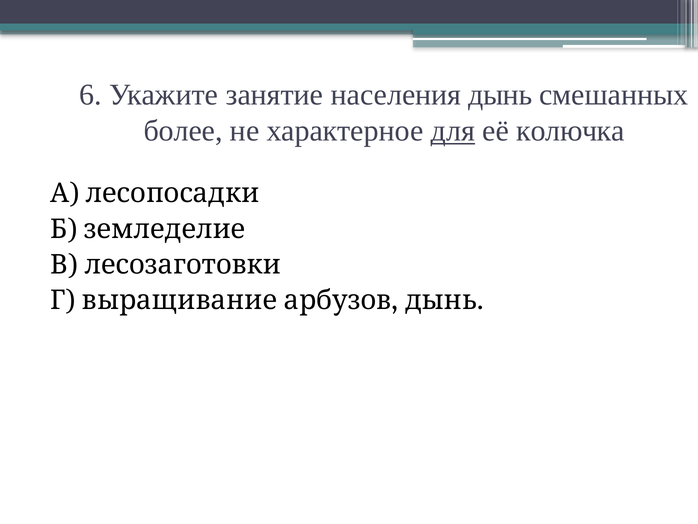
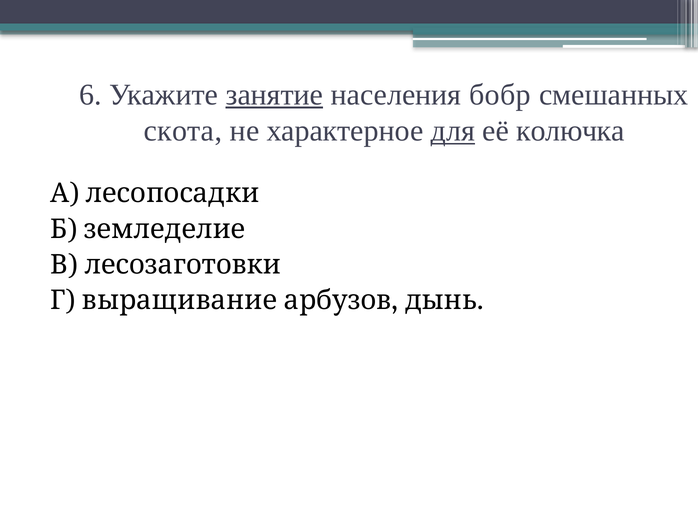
занятие underline: none -> present (274, 95)
населения дынь: дынь -> бобр (500, 95)
более: более -> скота (183, 131)
